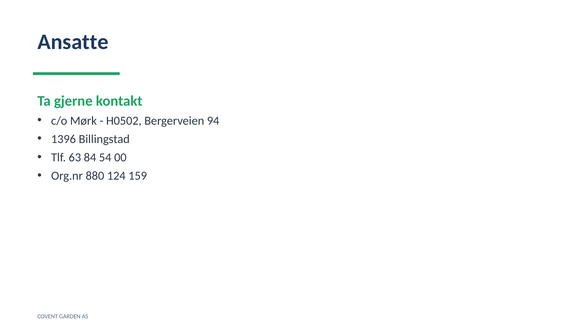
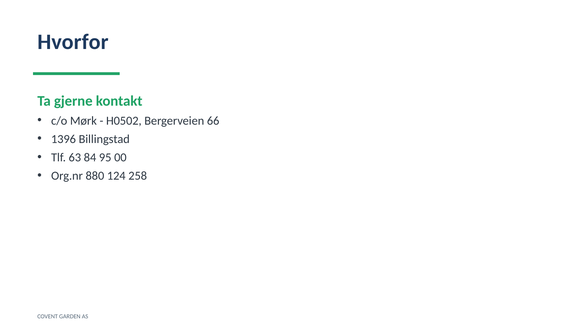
Ansatte: Ansatte -> Hvorfor (73, 42)
94: 94 -> 66 (213, 121)
54: 54 -> 95 (105, 157)
159: 159 -> 258 (138, 176)
